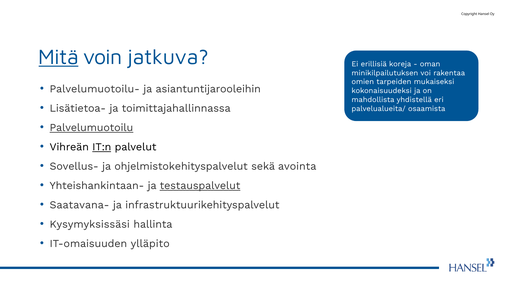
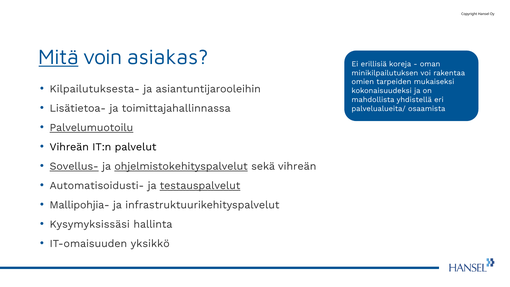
jatkuva: jatkuva -> asiakas (168, 57)
Palvelumuotoilu-: Palvelumuotoilu- -> Kilpailutuksesta- (95, 89)
IT:n underline: present -> none (102, 147)
Sovellus- underline: none -> present (74, 166)
ohjelmistokehityspalvelut underline: none -> present (181, 166)
sekä avointa: avointa -> vihreän (297, 166)
Yhteishankintaan-: Yhteishankintaan- -> Automatisoidusti- (97, 186)
Saatavana-: Saatavana- -> Mallipohjia- (80, 205)
ylläpito: ylläpito -> yksikkö (150, 244)
